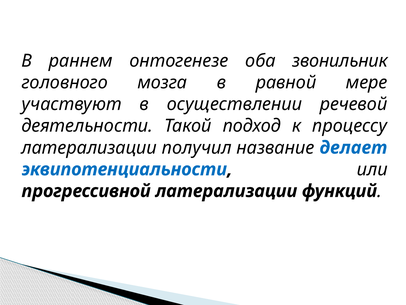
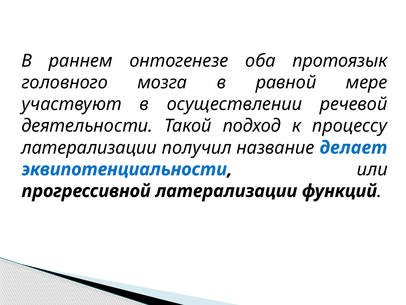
звонильник: звонильник -> протоязык (340, 61)
